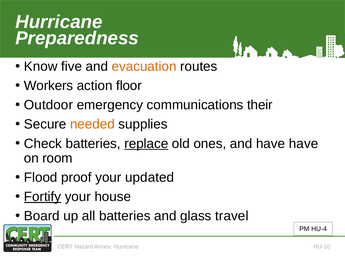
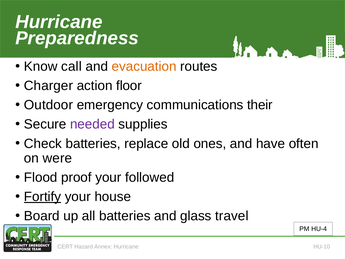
five: five -> call (71, 66)
Workers: Workers -> Charger (48, 86)
needed colour: orange -> purple (92, 124)
replace underline: present -> none (146, 143)
have have: have -> often (304, 143)
room: room -> were (57, 158)
updated: updated -> followed (150, 177)
